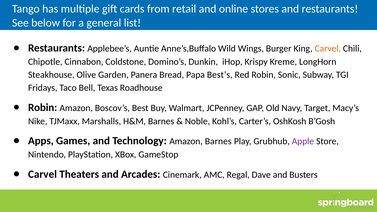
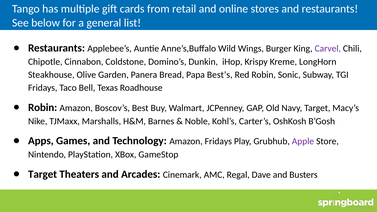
Carvel colour: orange -> purple (328, 49)
Amazon Barnes: Barnes -> Fridays (218, 141)
Carvel: Carvel -> Target (43, 174)
